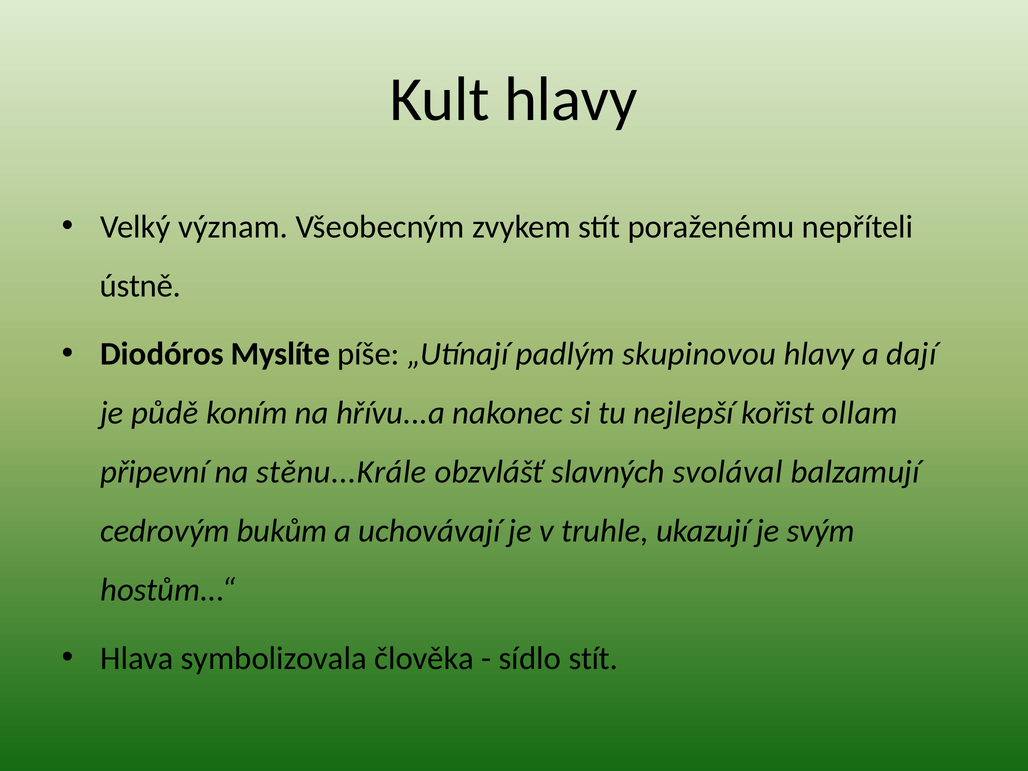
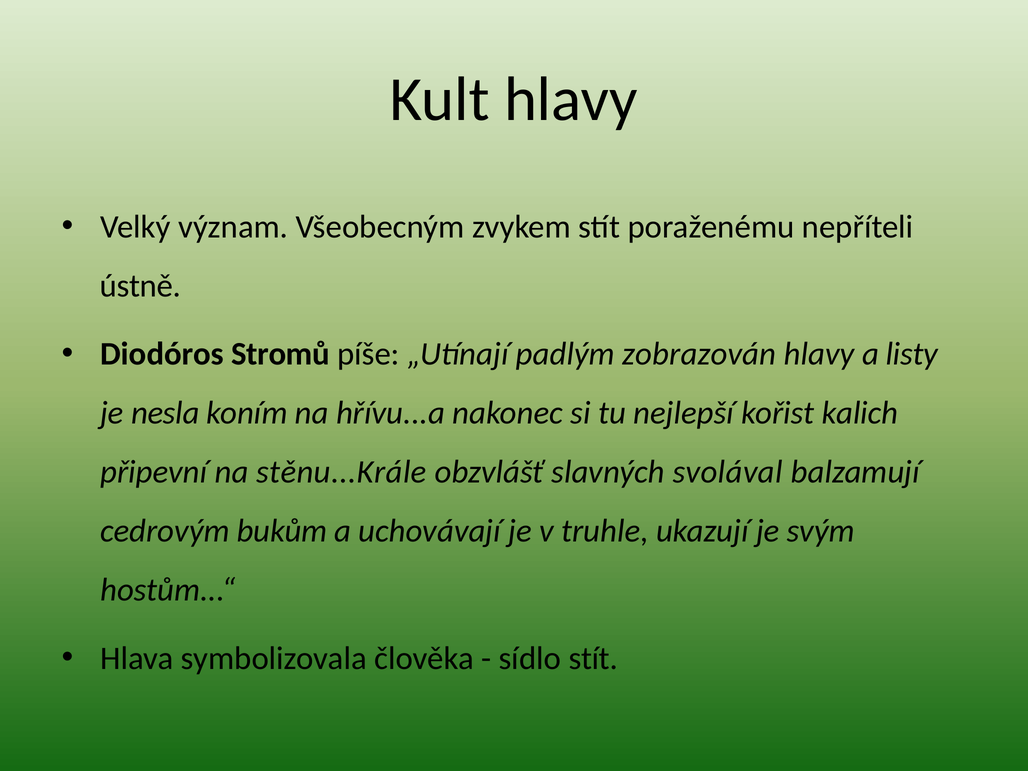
Myslíte: Myslíte -> Stromů (280, 354)
skupinovou: skupinovou -> zobrazován (699, 354)
dají: dají -> listy (912, 354)
půdě: půdě -> nesla (165, 413)
ollam: ollam -> kalich (860, 413)
